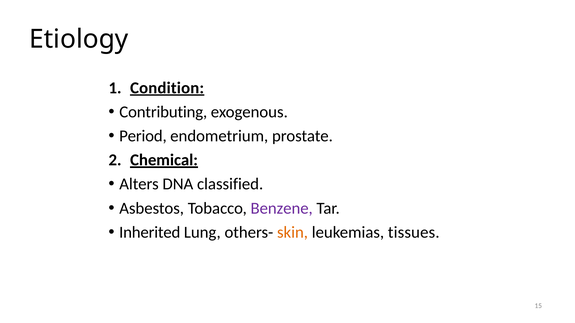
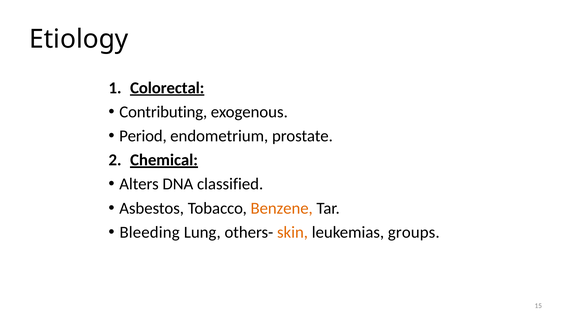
Condition: Condition -> Colorectal (167, 88)
Benzene colour: purple -> orange (282, 208)
Inherited: Inherited -> Bleeding (150, 233)
tissues: tissues -> groups (414, 233)
